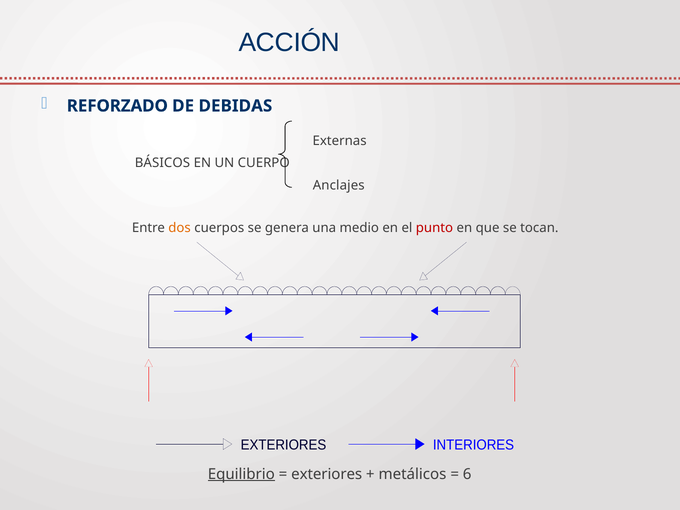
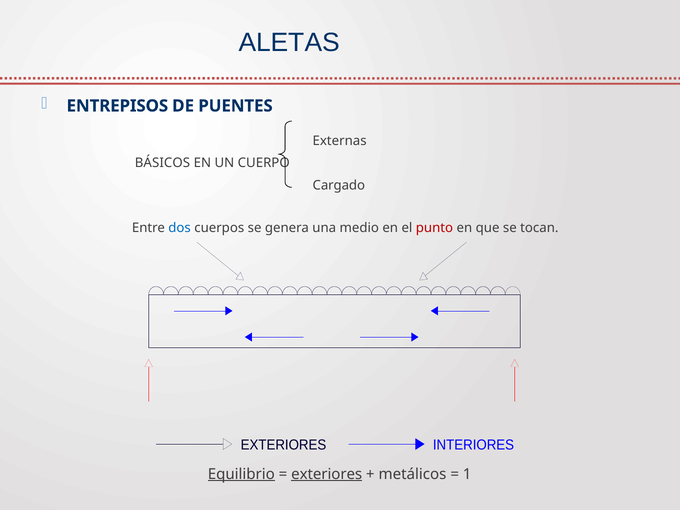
ACCIÓN: ACCIÓN -> ALETAS (289, 43)
REFORZADO: REFORZADO -> ENTREPISOS (117, 106)
DEBIDAS: DEBIDAS -> PUENTES (236, 106)
Anclajes: Anclajes -> Cargado (339, 185)
dos colour: orange -> blue (180, 228)
exteriores underline: none -> present (327, 474)
6: 6 -> 1 (467, 474)
